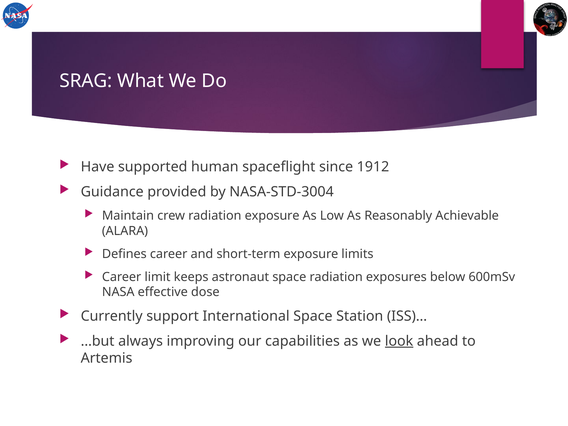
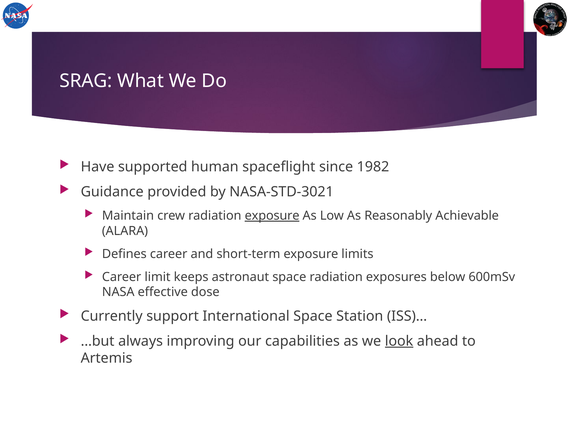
1912: 1912 -> 1982 (373, 167)
NASA-STD-3004: NASA-STD-3004 -> NASA-STD-3021 (282, 192)
exposure underline: none -> present (272, 216)
